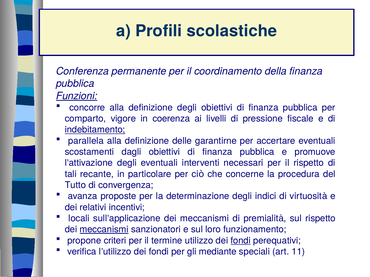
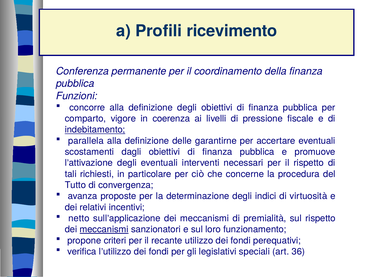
scolastiche: scolastiche -> ricevimento (232, 31)
Funzioni underline: present -> none (77, 96)
recante: recante -> richiesti (97, 174)
locali: locali -> netto (79, 219)
termine: termine -> recante (167, 241)
fondi underline: present -> none (241, 241)
mediante: mediante -> legislativi (218, 252)
11: 11 -> 36 (298, 252)
